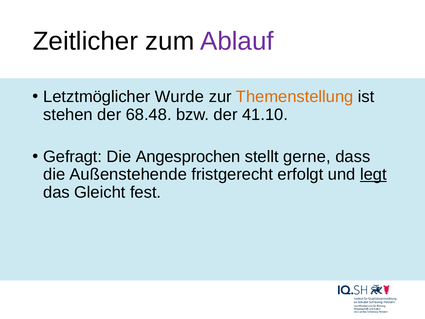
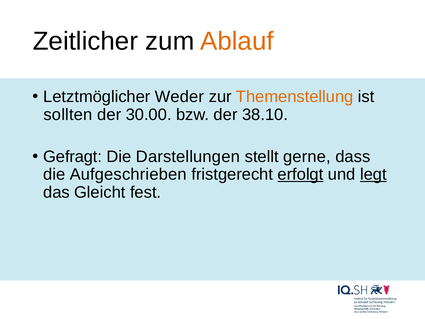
Ablauf colour: purple -> orange (237, 41)
Wurde: Wurde -> Weder (179, 97)
stehen: stehen -> sollten (68, 115)
68.48: 68.48 -> 30.00 (149, 115)
41.10: 41.10 -> 38.10 (265, 115)
Angesprochen: Angesprochen -> Darstellungen (188, 157)
Außenstehende: Außenstehende -> Aufgeschrieben (128, 174)
erfolgt underline: none -> present (301, 174)
